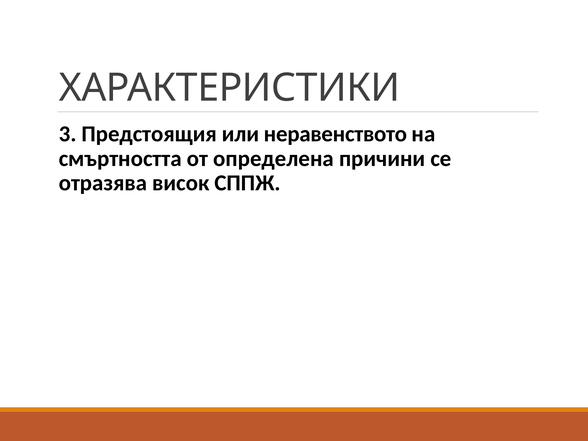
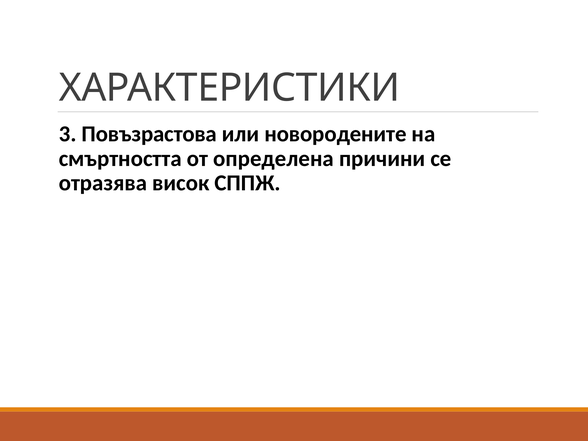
Предстоящия: Предстоящия -> Повъзрастова (149, 134)
неравенството: неравенството -> новородените (335, 134)
